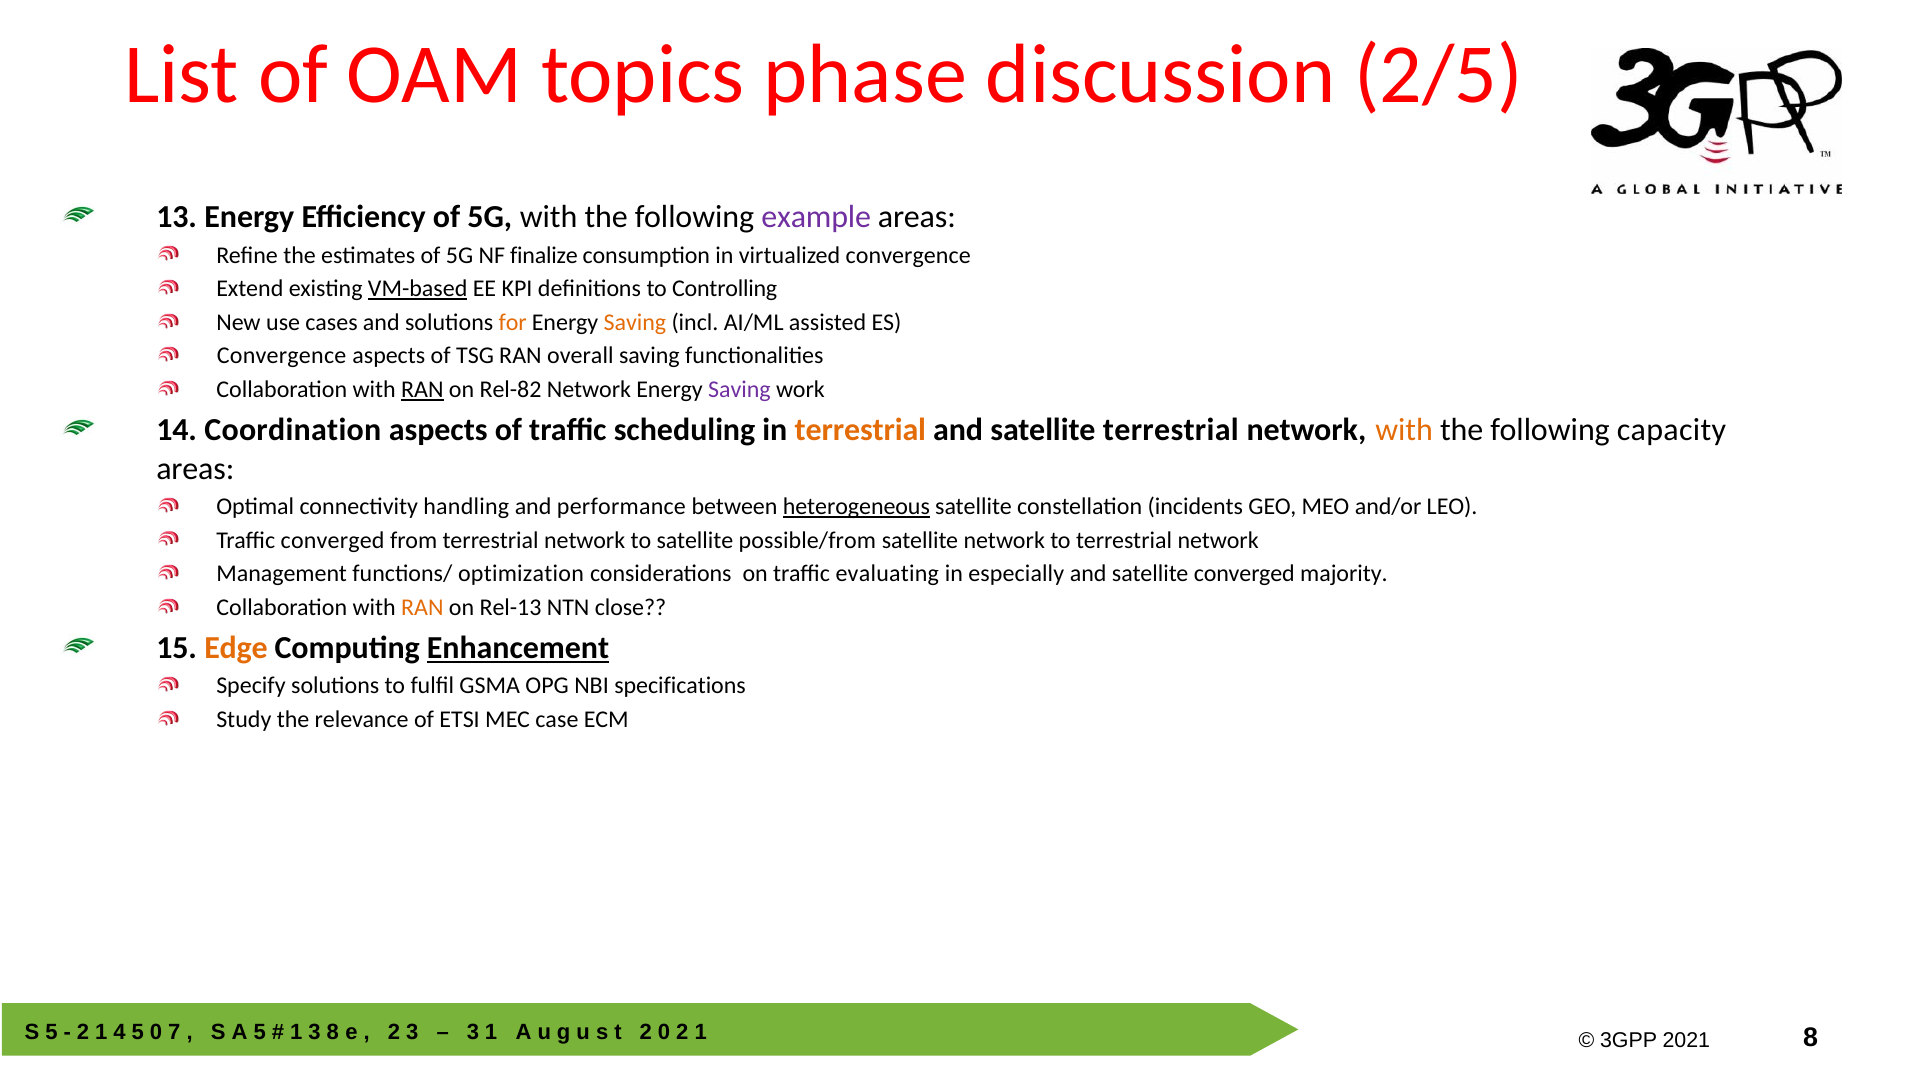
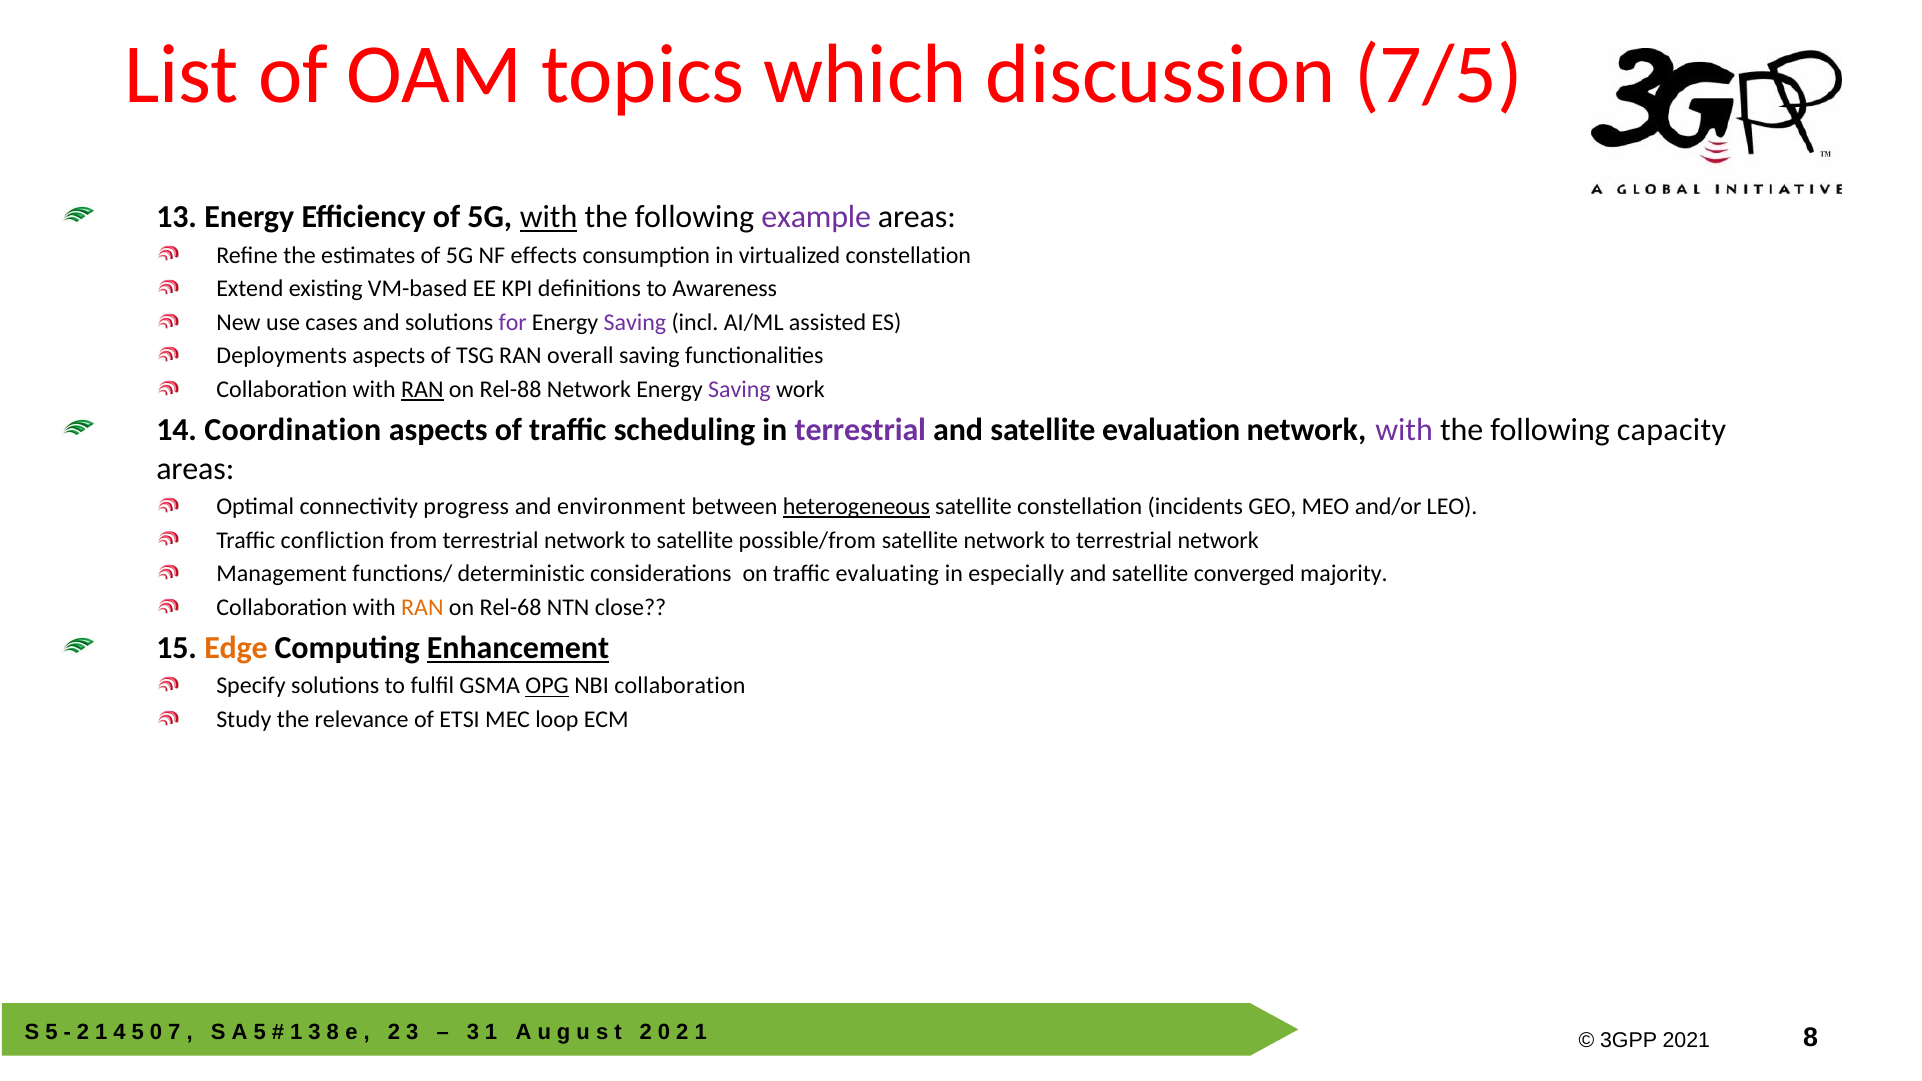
phase: phase -> which (865, 75)
2/5: 2/5 -> 7/5 (1439, 75)
with underline: none -> present (549, 217)
finalize: finalize -> effects (544, 255)
virtualized convergence: convergence -> constellation (908, 255)
VM-based underline: present -> none (418, 289)
Controlling: Controlling -> Awareness (725, 289)
for colour: orange -> purple (513, 322)
Saving colour: orange -> purple (635, 322)
Convergence: Convergence -> Deployments (282, 356)
Rel-82: Rel-82 -> Rel-88 (511, 390)
terrestrial colour: orange -> purple (860, 430)
satellite terrestrial: terrestrial -> evaluation (1171, 430)
with colour: orange -> purple (1404, 430)
handling: handling -> progress (466, 507)
performance: performance -> environment (621, 507)
Traffic converged: converged -> confliction (333, 540)
optimization: optimization -> deterministic (521, 574)
Rel-13: Rel-13 -> Rel-68 (511, 608)
OPG underline: none -> present (547, 686)
NBI specifications: specifications -> collaboration (680, 686)
case: case -> loop (557, 720)
